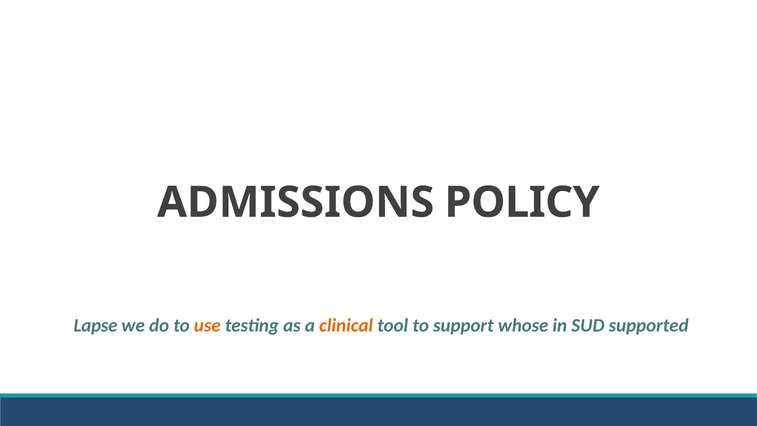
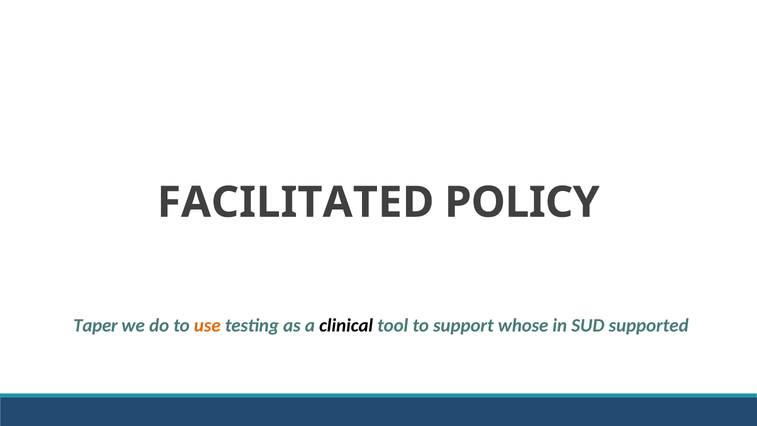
ADMISSIONS: ADMISSIONS -> FACILITATED (296, 202)
Lapse: Lapse -> Taper (96, 325)
clinical colour: orange -> black (346, 325)
